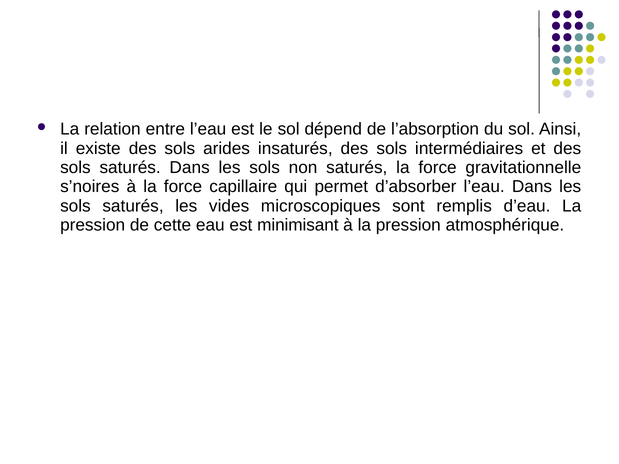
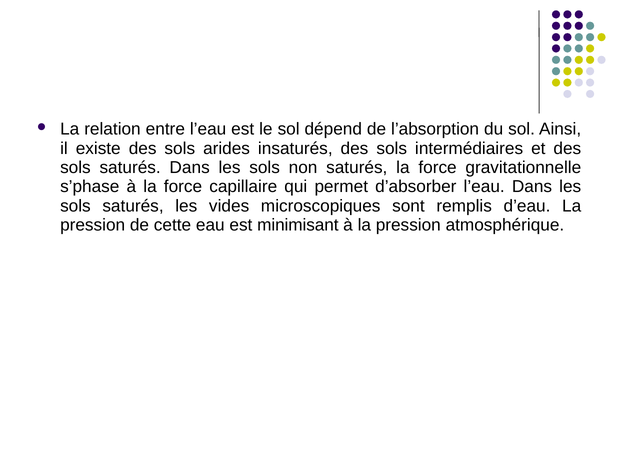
s’noires: s’noires -> s’phase (90, 187)
